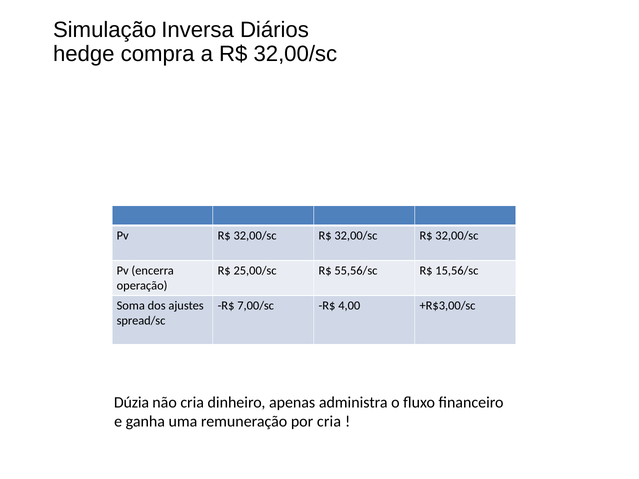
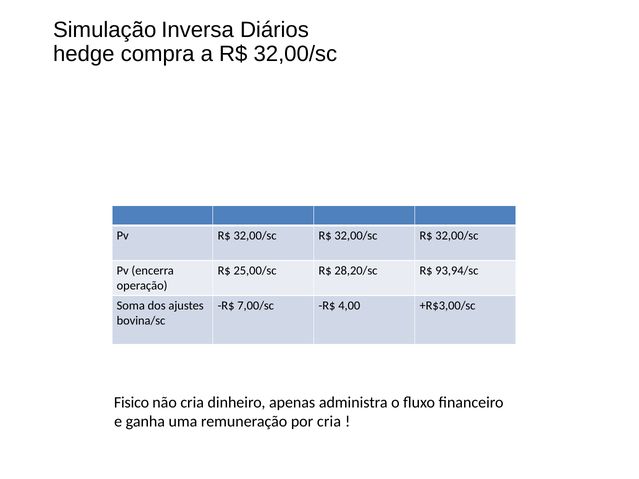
55,56/sc: 55,56/sc -> 28,20/sc (356, 271)
15,56/sc: 15,56/sc -> 93,94/sc (457, 271)
spread/sc: spread/sc -> bovina/sc (141, 321)
Dúzia: Dúzia -> Fisico (132, 403)
